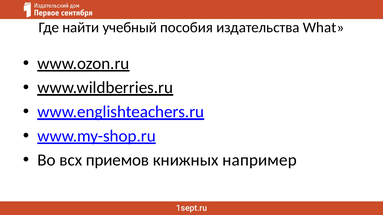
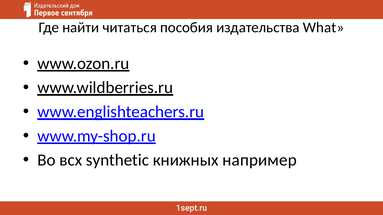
учебный: учебный -> читаться (130, 28)
приемов: приемов -> synthetic (117, 160)
